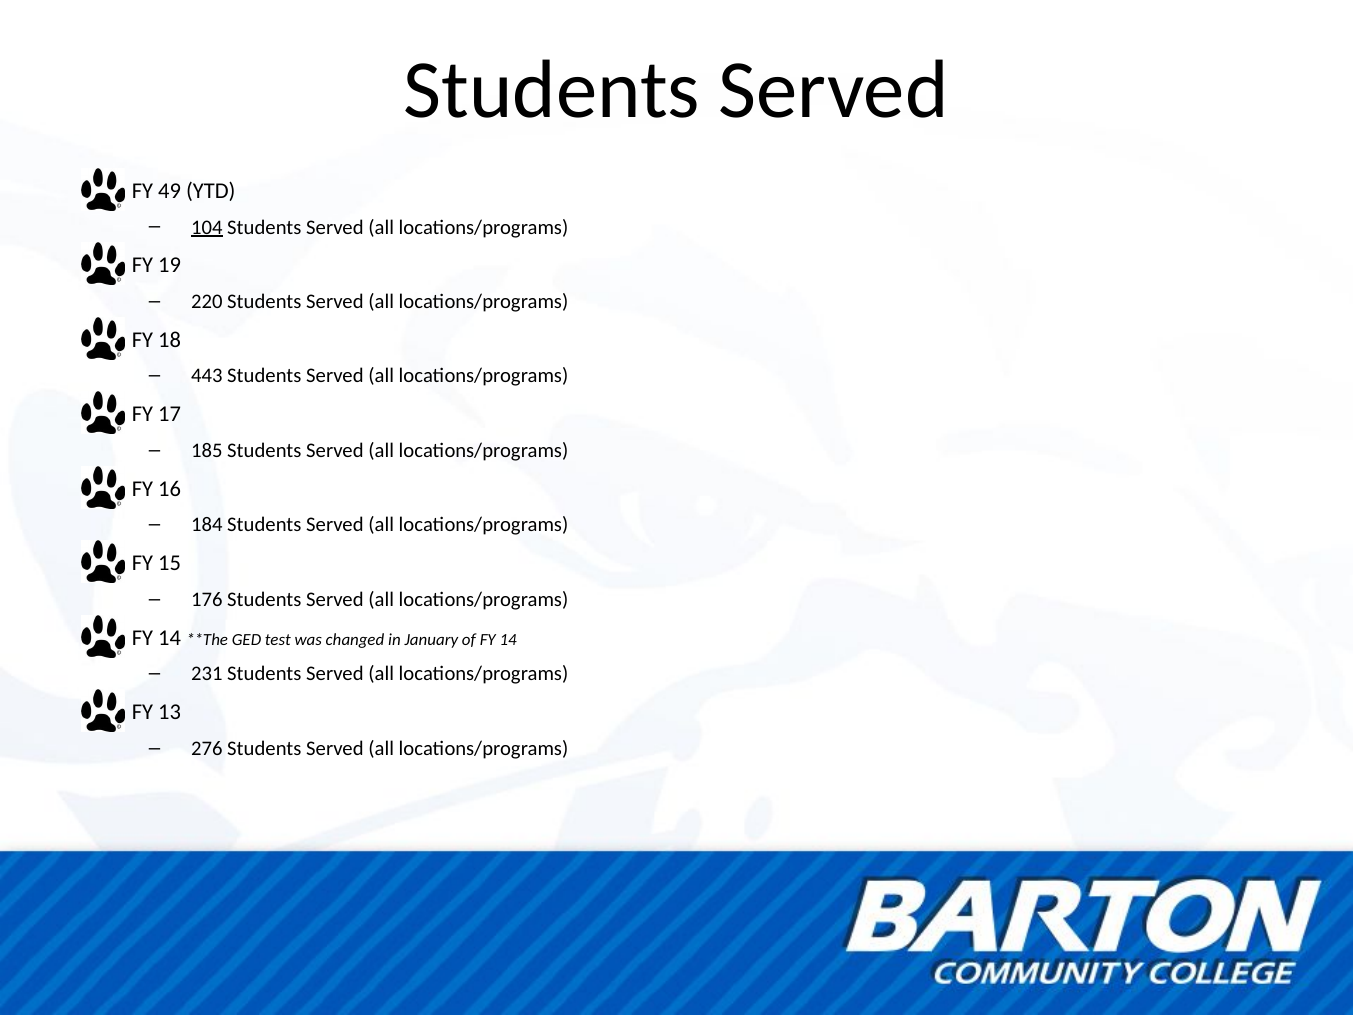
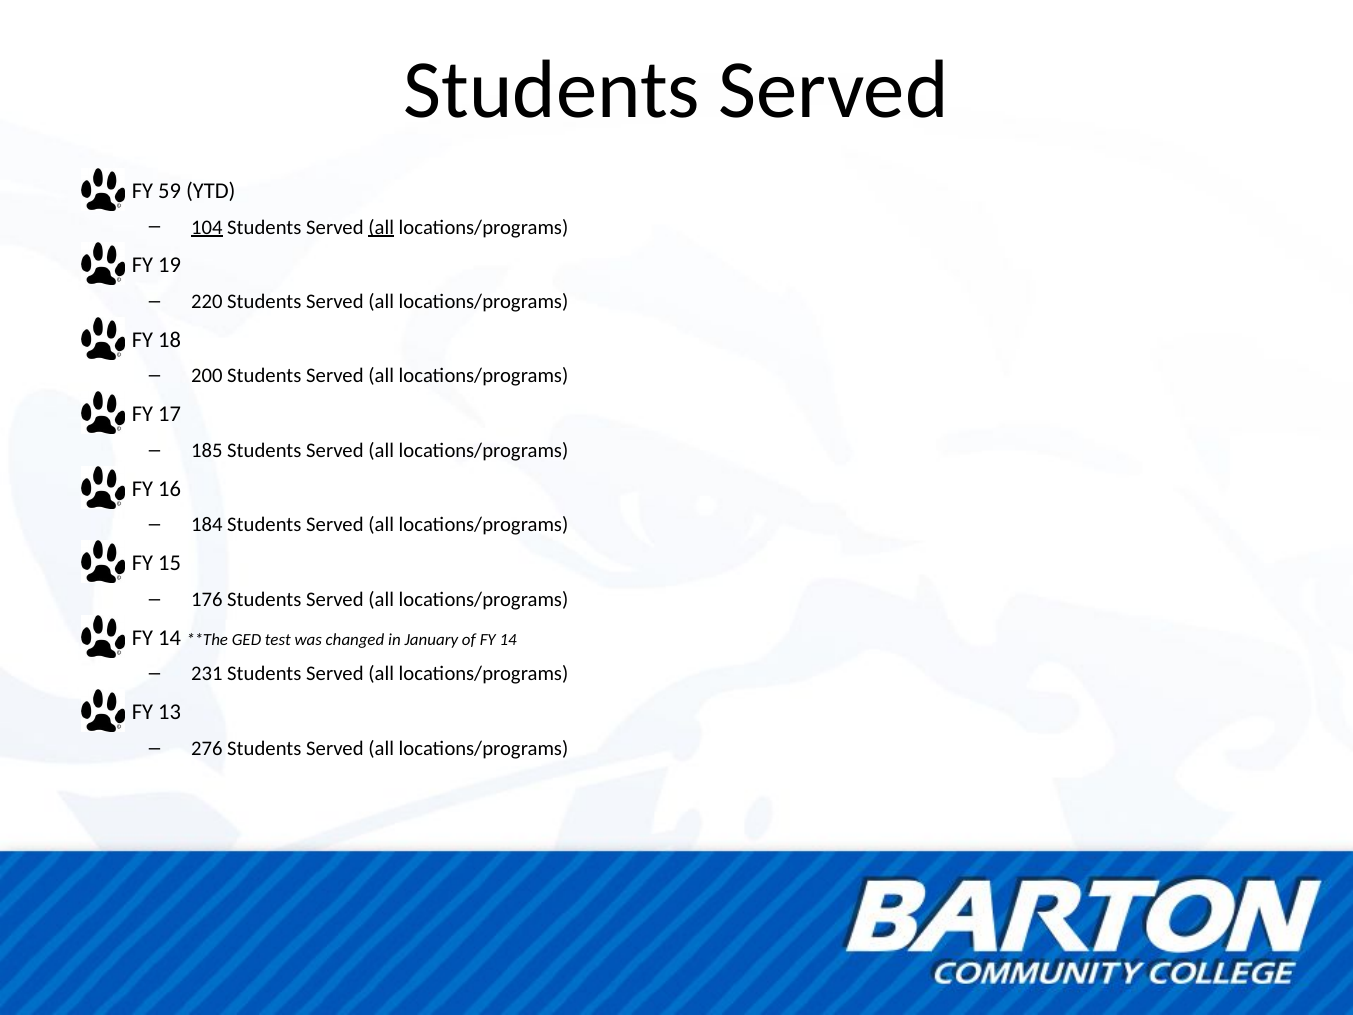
49: 49 -> 59 (170, 191)
all underline: none -> present (381, 227)
443: 443 -> 200 (207, 376)
